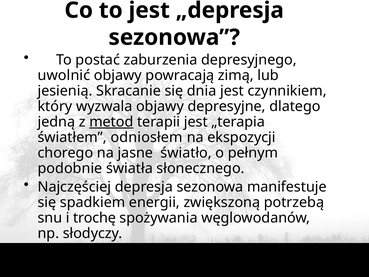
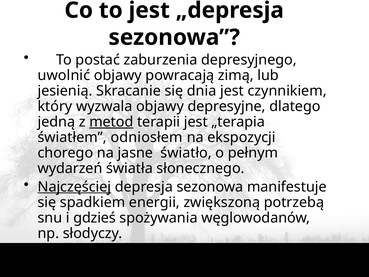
podobnie: podobnie -> wydarzeń (70, 168)
Najczęściej underline: none -> present (74, 187)
trochę: trochę -> gdzieś (95, 218)
